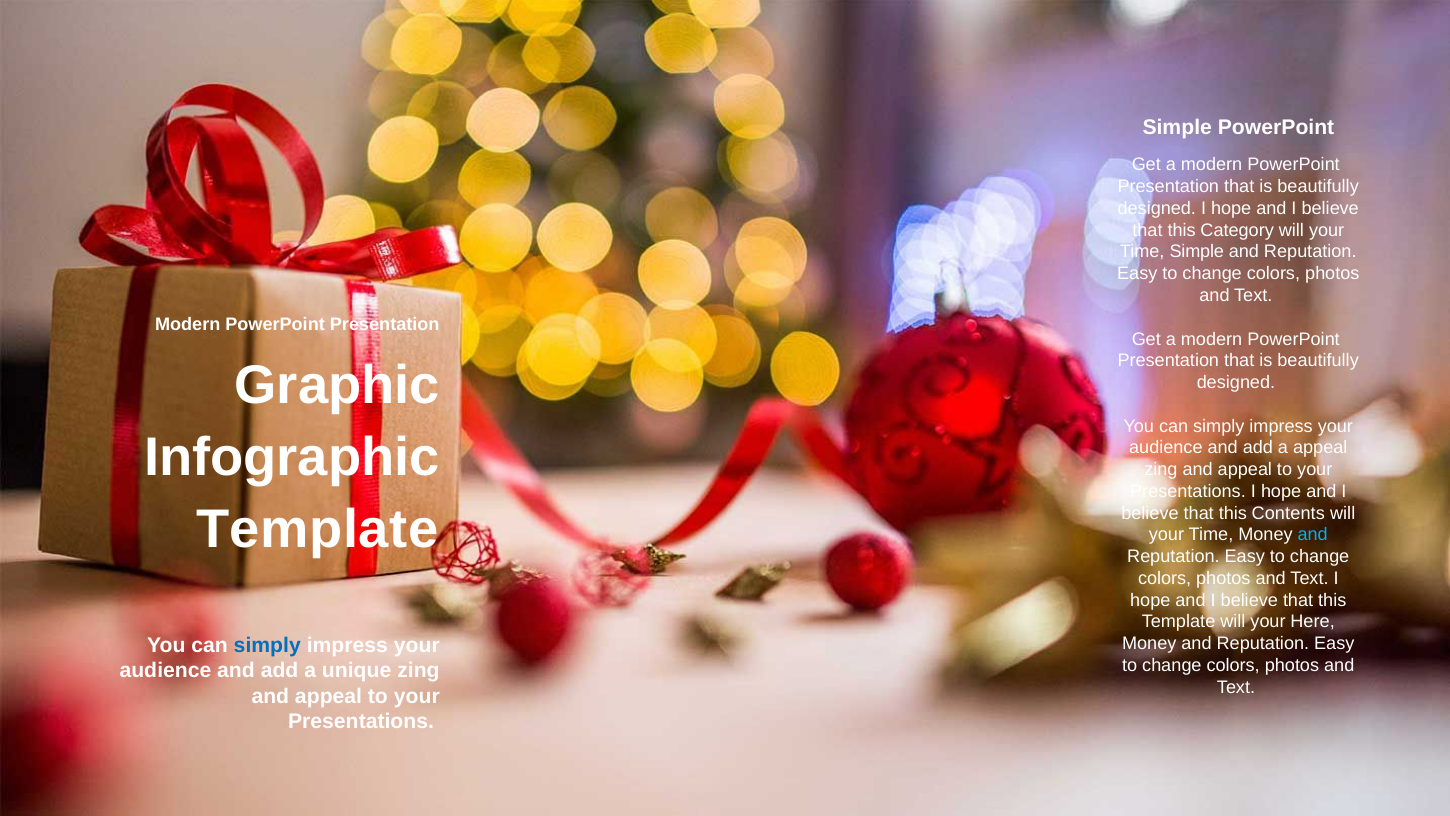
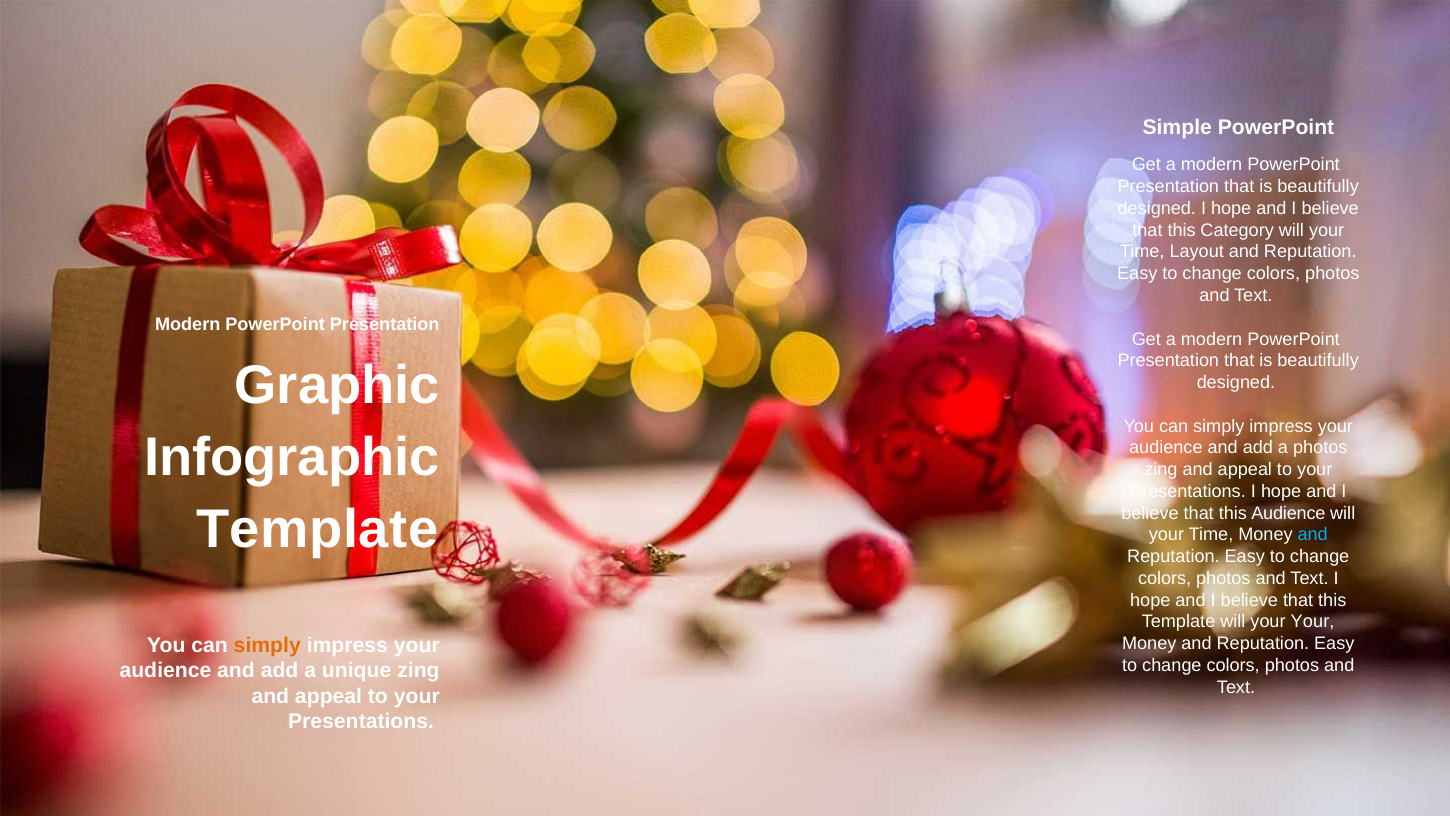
Time Simple: Simple -> Layout (1197, 252)
a appeal: appeal -> photos (1320, 448)
this Contents: Contents -> Audience (1288, 513)
your Here: Here -> Your (1312, 622)
simply colour: blue -> orange (267, 645)
